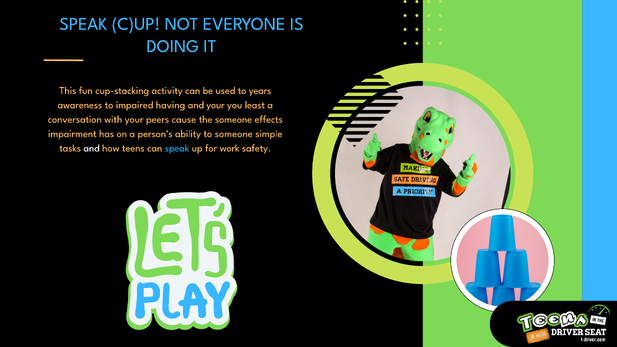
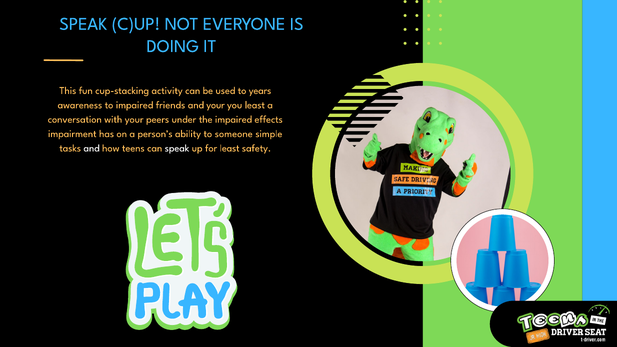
having: having -> friends (171, 105)
cause: cause -> under (184, 119)
the someone: someone -> impaired (234, 119)
speak colour: light blue -> white (177, 148)
for work: work -> least (230, 148)
